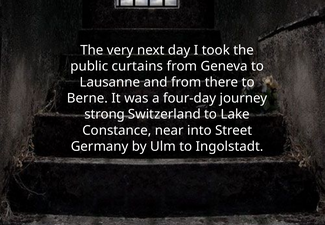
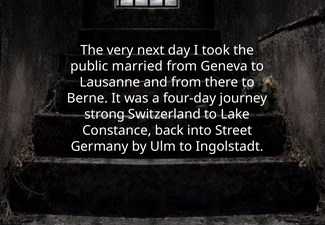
curtains: curtains -> married (137, 66)
near: near -> back (169, 130)
